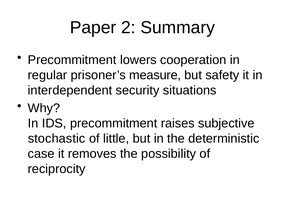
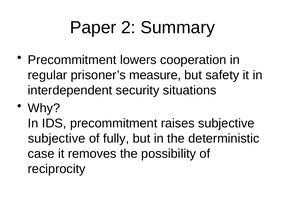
stochastic: stochastic -> subjective (57, 138)
little: little -> fully (116, 138)
